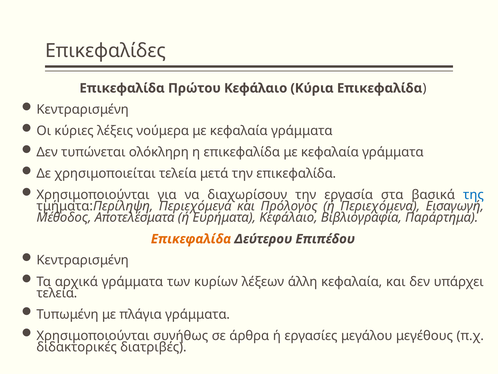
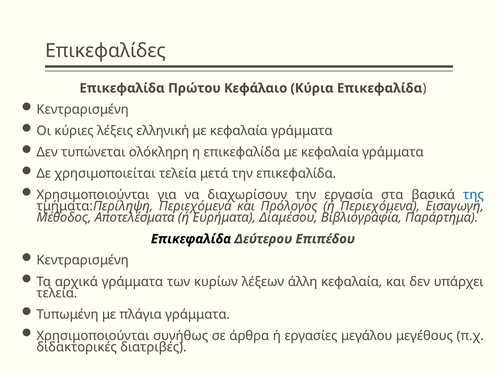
νούμερα: νούμερα -> ελληνική (163, 131)
Ευρήματα Κεφάλαιο: Κεφάλαιο -> Διαμέσου (288, 217)
Επικεφαλίδα colour: orange -> black (191, 239)
